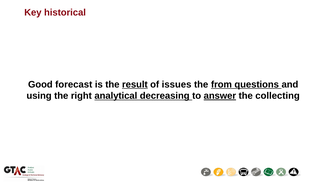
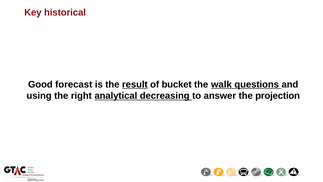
issues: issues -> bucket (177, 84)
from: from -> walk (221, 84)
answer underline: present -> none (220, 96)
collecting: collecting -> projection (278, 96)
